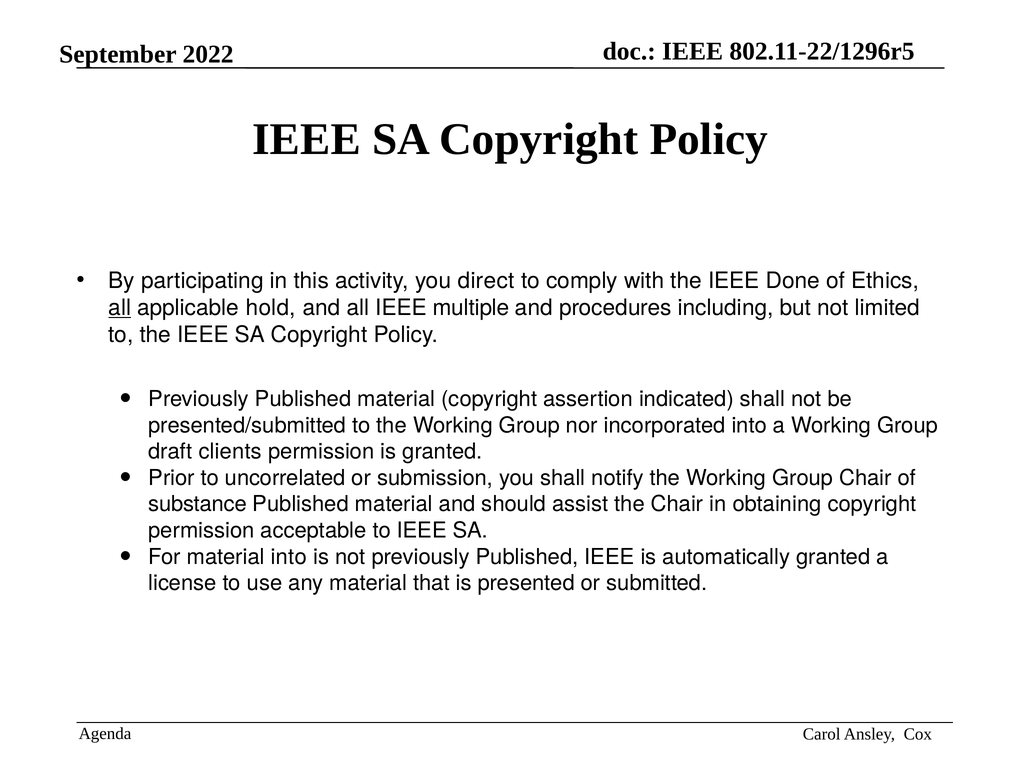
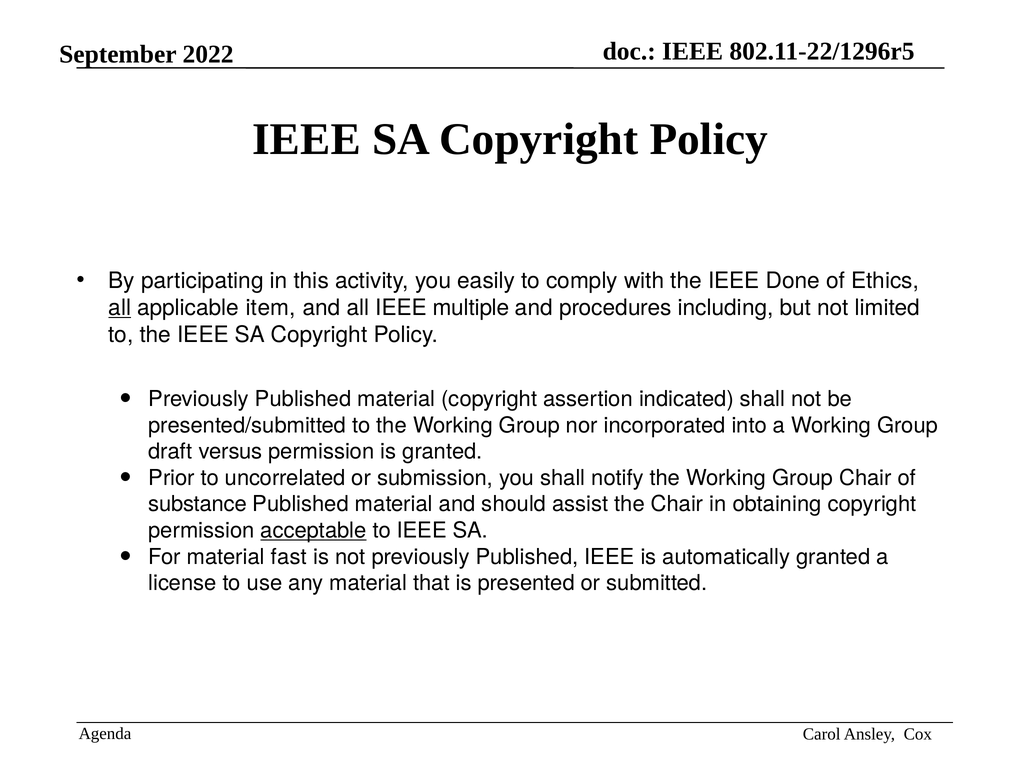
direct: direct -> easily (486, 281)
hold: hold -> item (271, 308)
clients: clients -> versus (231, 452)
acceptable underline: none -> present (313, 531)
material into: into -> fast (289, 557)
